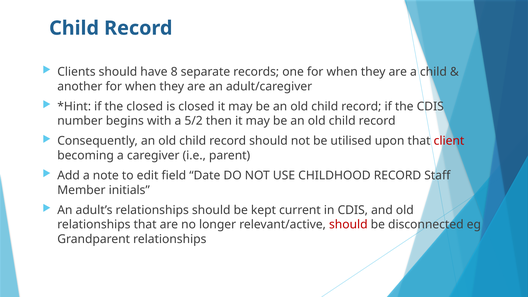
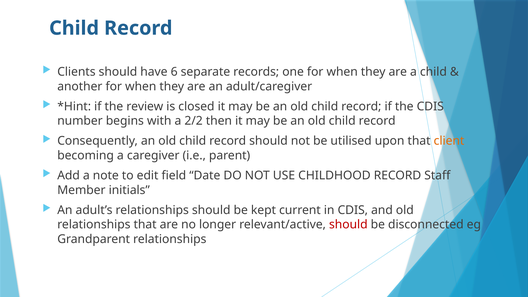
8: 8 -> 6 (174, 72)
the closed: closed -> review (145, 106)
5/2: 5/2 -> 2/2 (194, 121)
client colour: red -> orange (449, 141)
